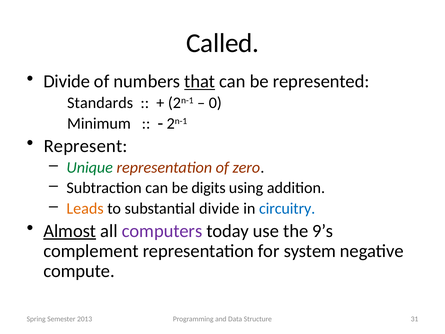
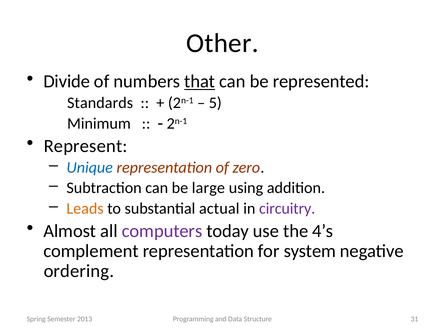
Called: Called -> Other (222, 43)
0: 0 -> 5 (215, 103)
Unique colour: green -> blue (90, 167)
digits: digits -> large (208, 188)
substantial divide: divide -> actual (219, 208)
circuitry colour: blue -> purple (287, 208)
Almost underline: present -> none (70, 231)
9’s: 9’s -> 4’s (323, 231)
compute: compute -> ordering (79, 271)
